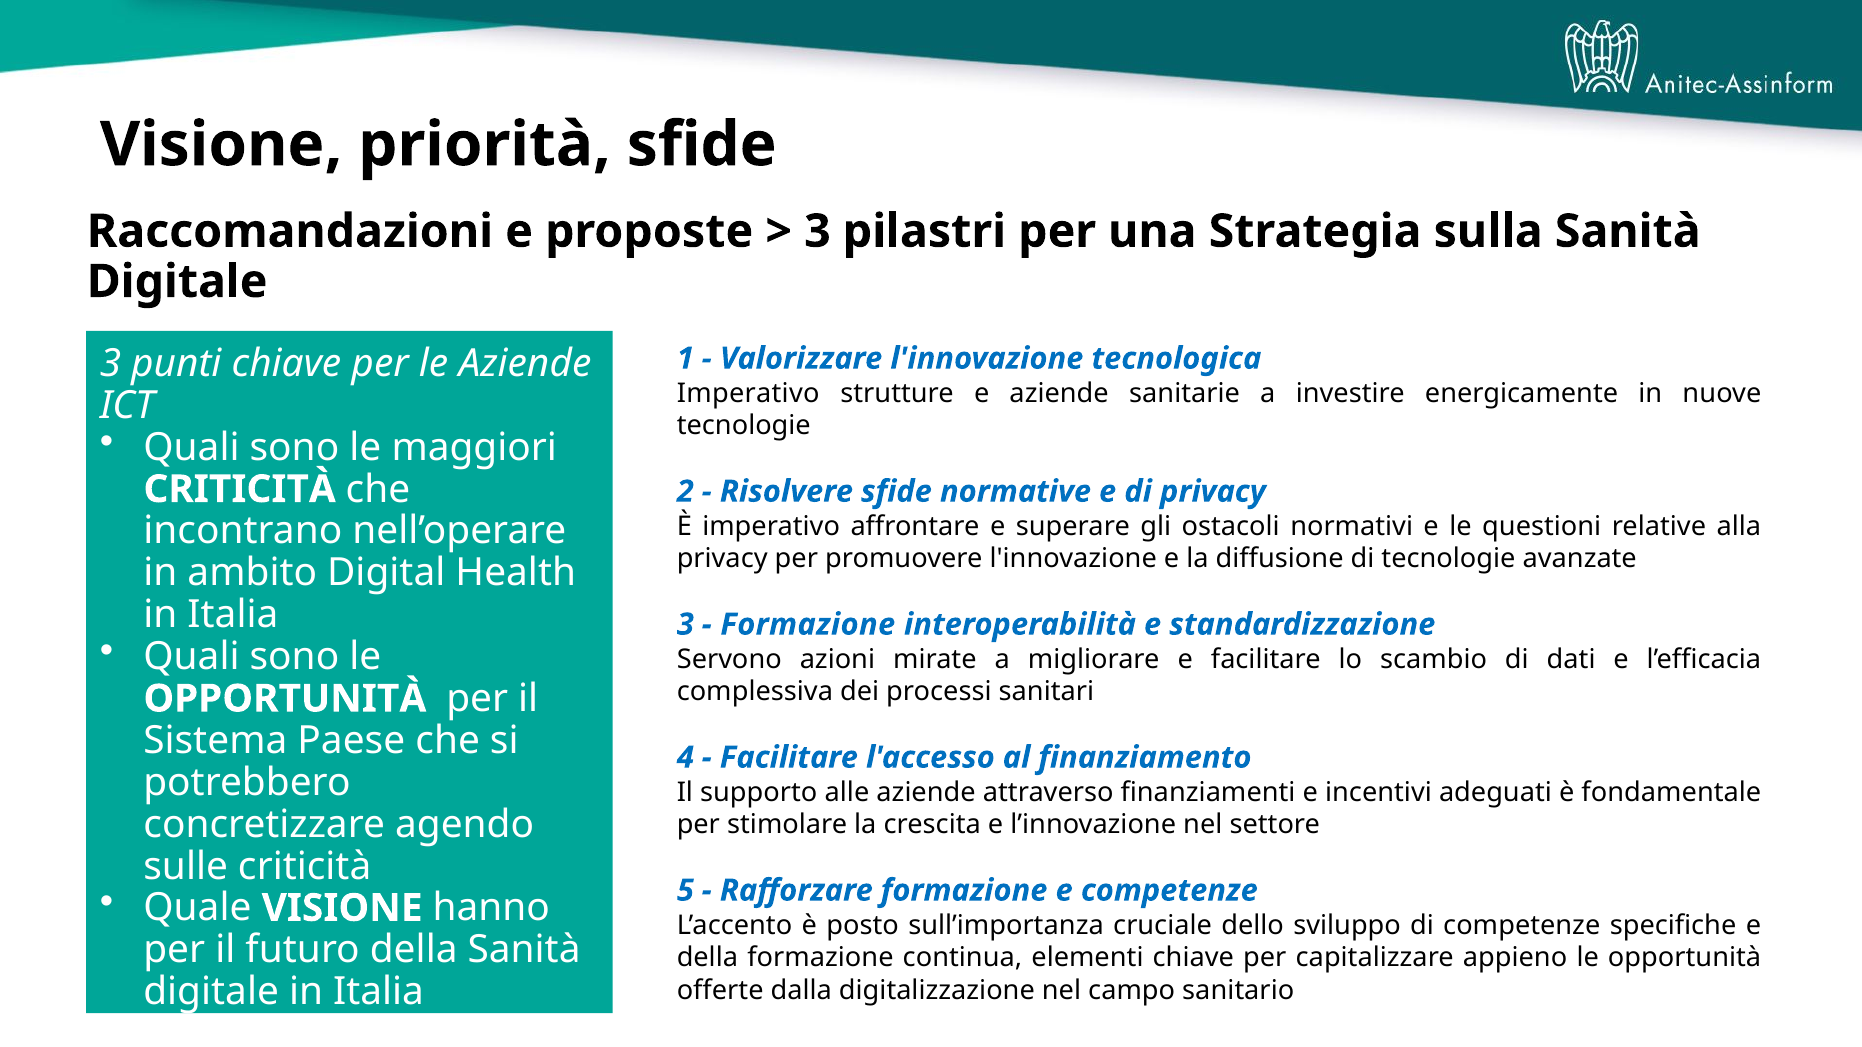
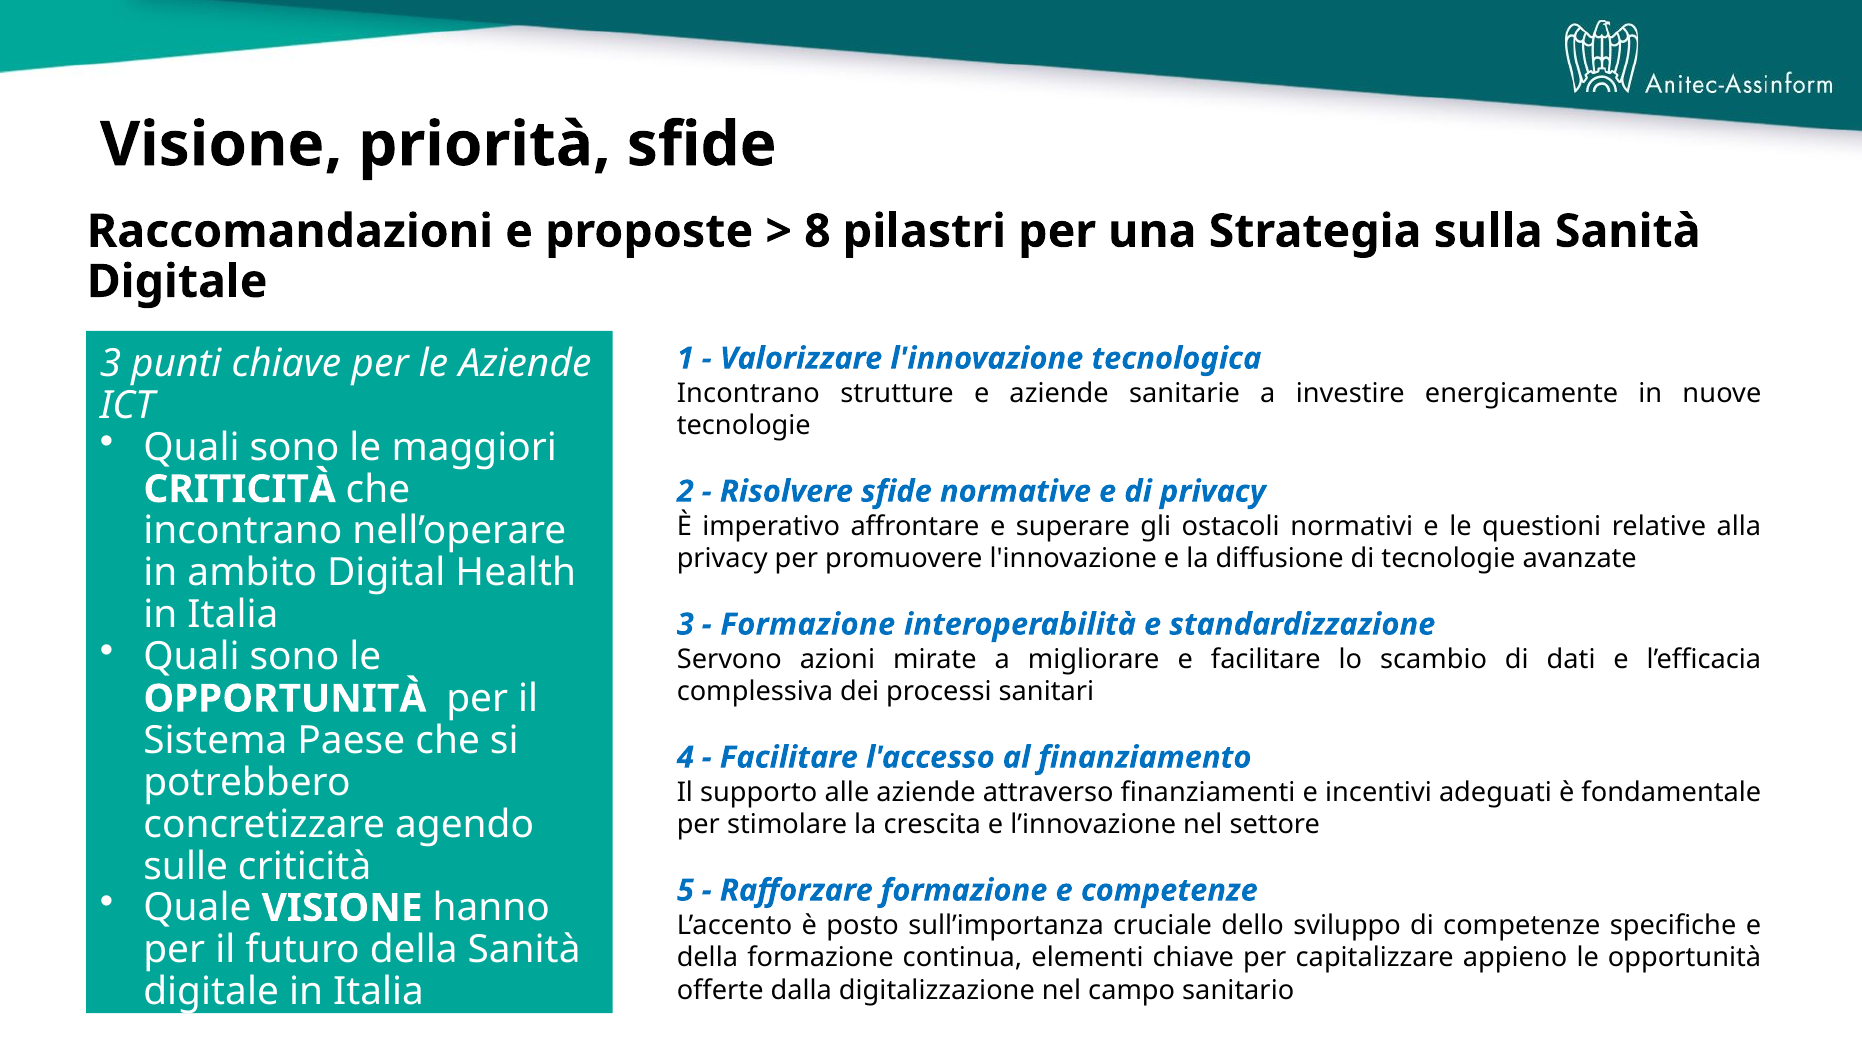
3: 3 -> 8 (817, 231)
Imperativo: Imperativo -> Incontrano (748, 393)
